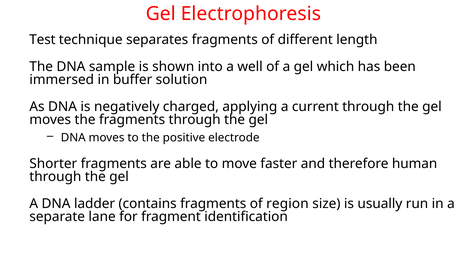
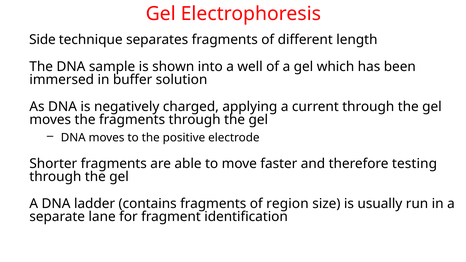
Test: Test -> Side (42, 40)
human: human -> testing (415, 164)
